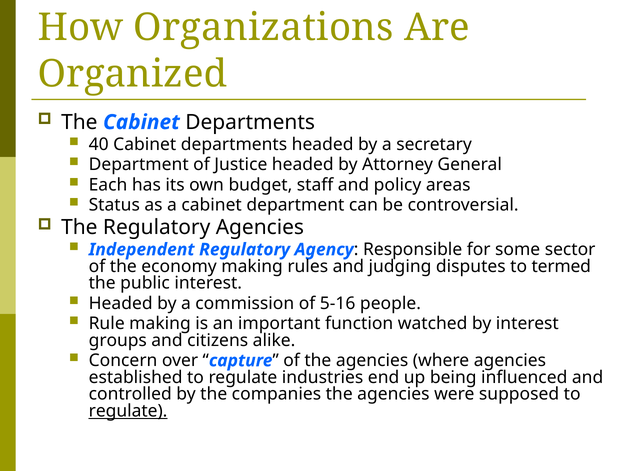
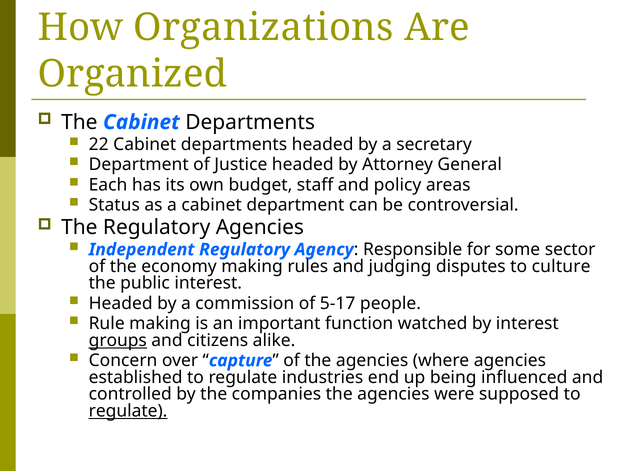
40: 40 -> 22 (99, 144)
termed: termed -> culture (561, 266)
5-16: 5-16 -> 5-17 (338, 303)
groups underline: none -> present (118, 340)
